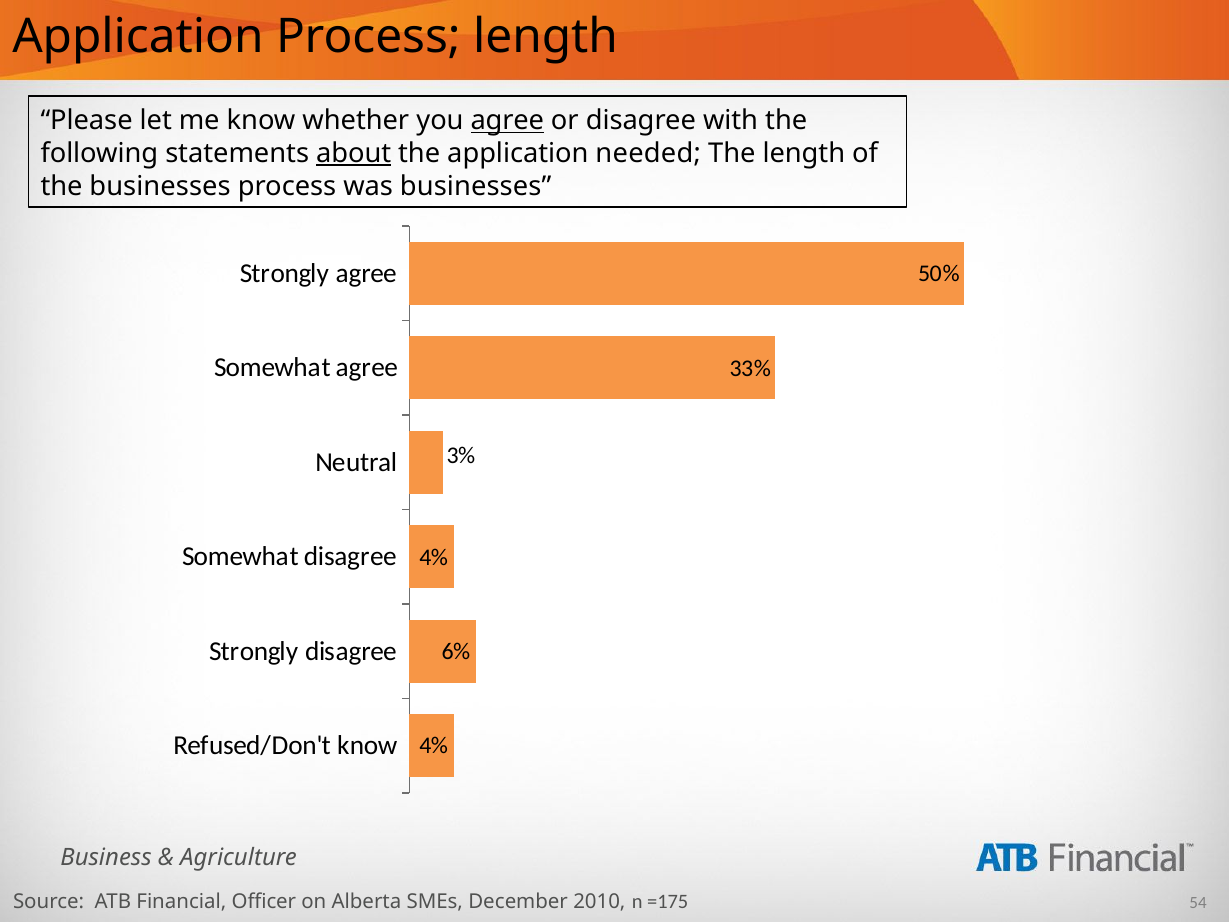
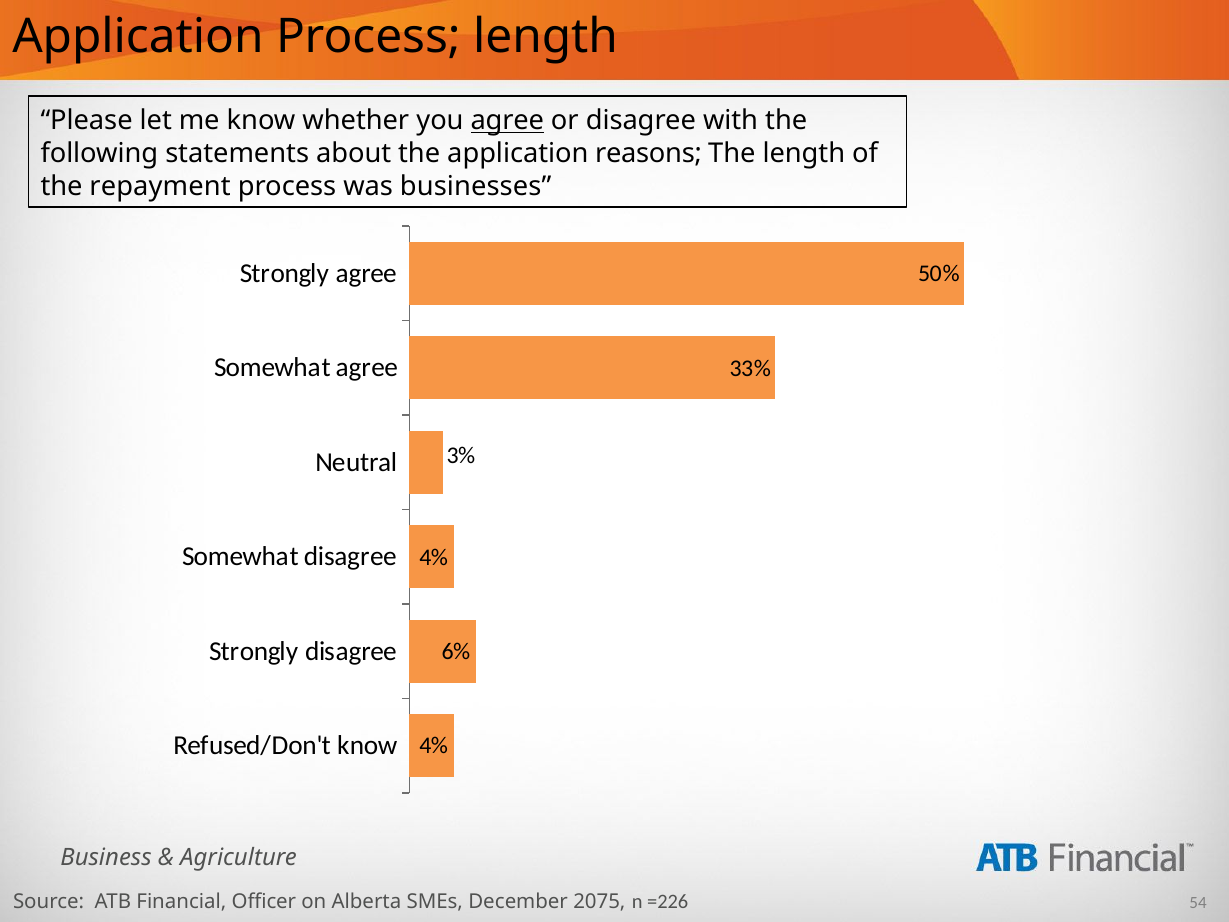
about underline: present -> none (354, 153)
needed: needed -> reasons (648, 153)
the businesses: businesses -> repayment (160, 186)
2010: 2010 -> 2075 (599, 901)
=175: =175 -> =226 (668, 901)
